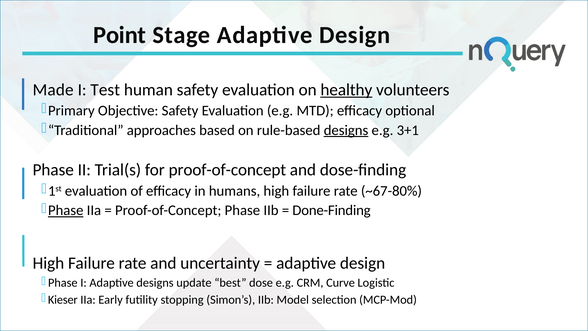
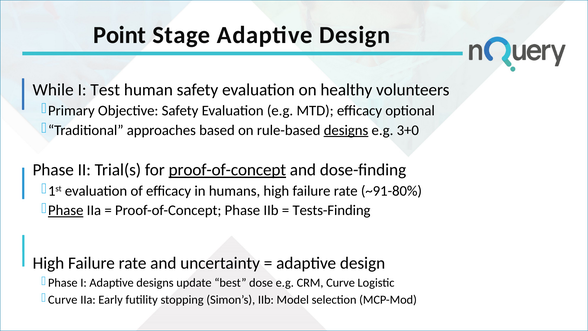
Made: Made -> While (53, 90)
healthy underline: present -> none (346, 90)
3+1: 3+1 -> 3+0 (408, 130)
proof-of-concept underline: none -> present (227, 170)
~67-80%: ~67-80% -> ~91-80% (391, 191)
Done-Finding: Done-Finding -> Tests-Finding (331, 210)
Kieser: Kieser -> Curve (63, 299)
